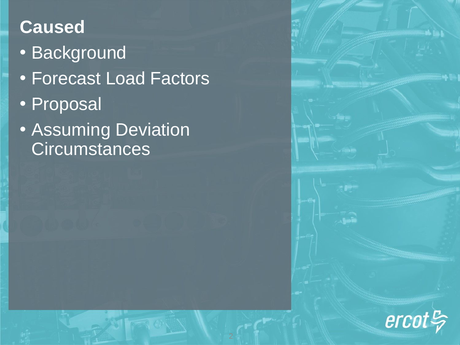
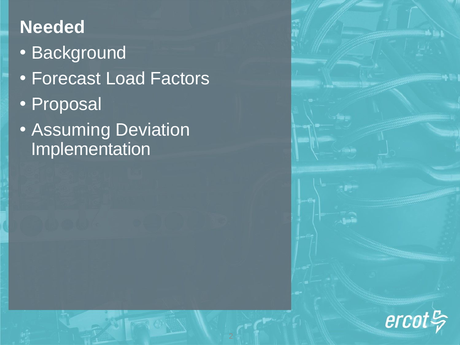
Caused: Caused -> Needed (53, 27)
Circumstances: Circumstances -> Implementation (91, 149)
